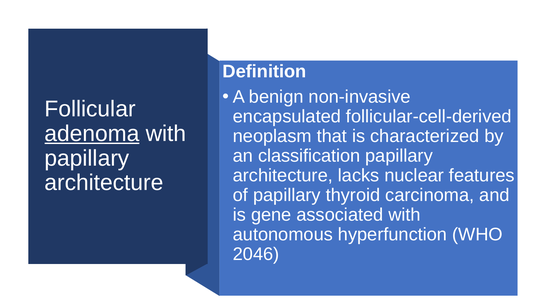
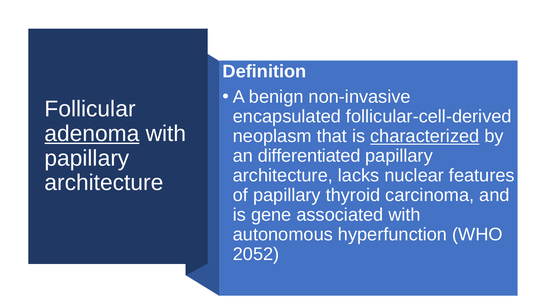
characterized underline: none -> present (425, 136)
classification: classification -> differentiated (309, 156)
2046: 2046 -> 2052 (256, 254)
